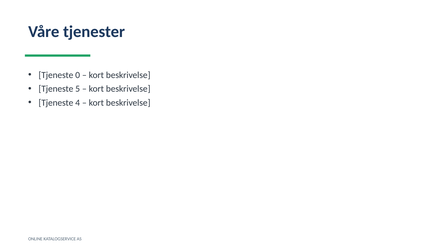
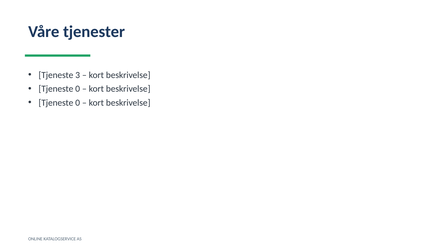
0: 0 -> 3 (78, 75)
5: 5 -> 0 (78, 89)
4: 4 -> 0 (78, 103)
